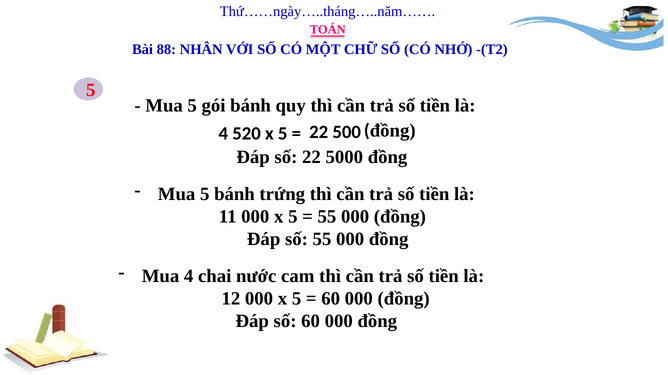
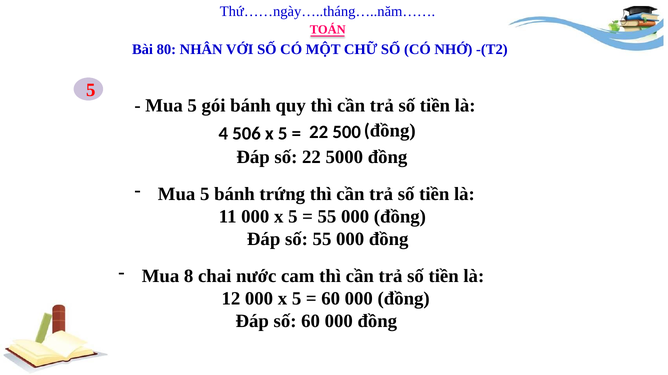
88: 88 -> 80 (166, 50)
520: 520 -> 506 (247, 134)
Mua 4: 4 -> 8 (189, 276)
